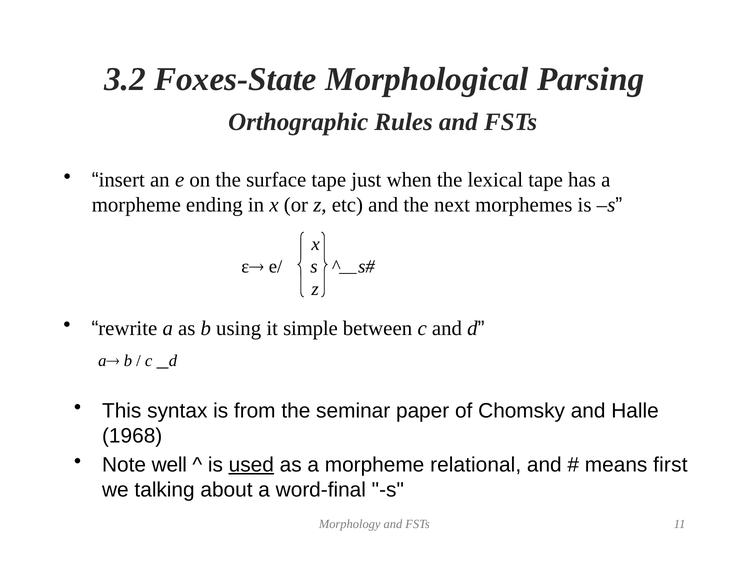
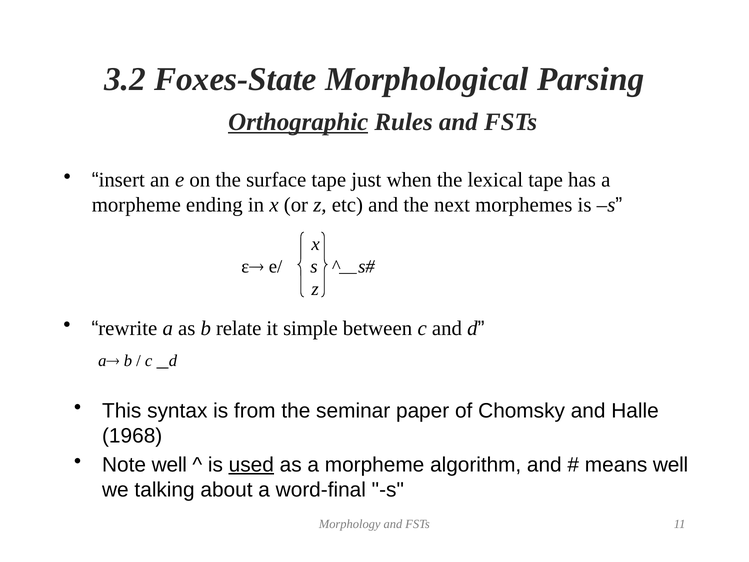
Orthographic underline: none -> present (298, 122)
using: using -> relate (239, 328)
relational: relational -> algorithm (476, 465)
means first: first -> well (671, 465)
